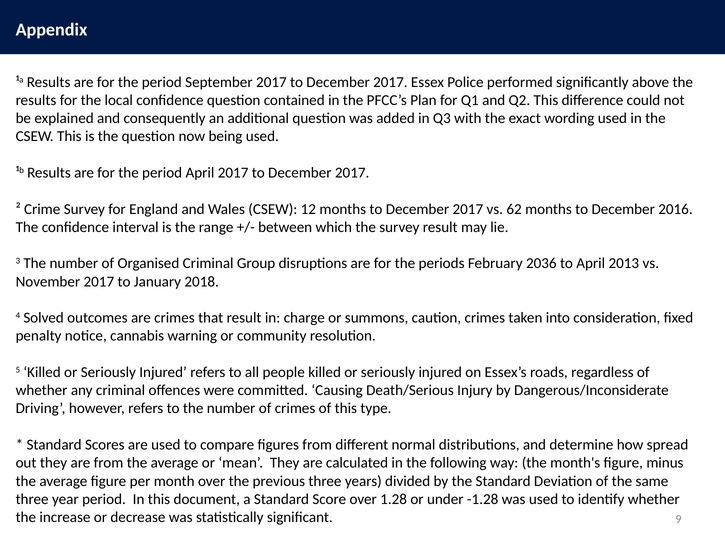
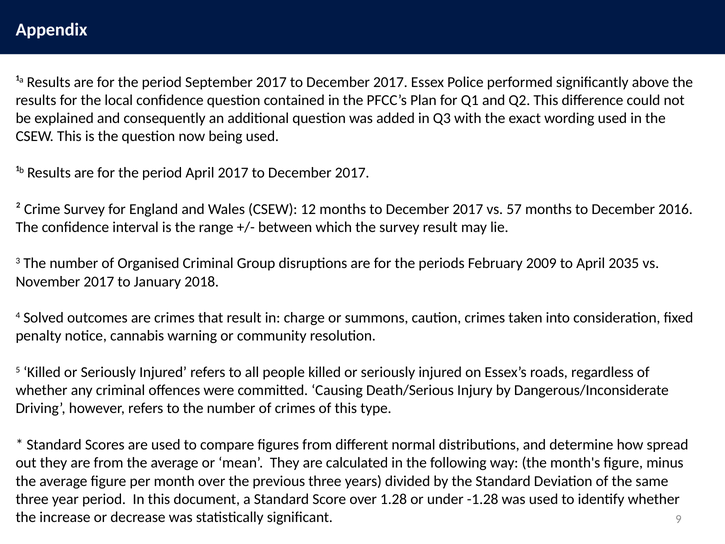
62: 62 -> 57 (514, 209)
2036: 2036 -> 2009 (541, 263)
2013: 2013 -> 2035 (624, 263)
